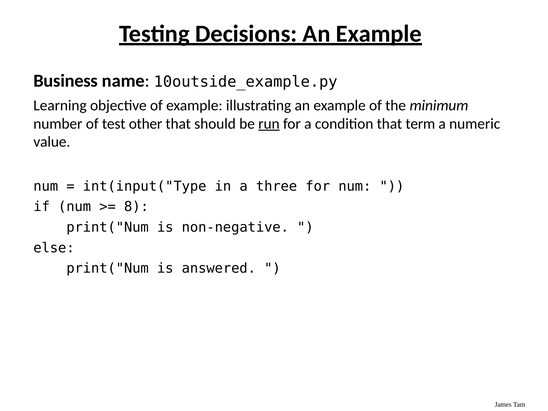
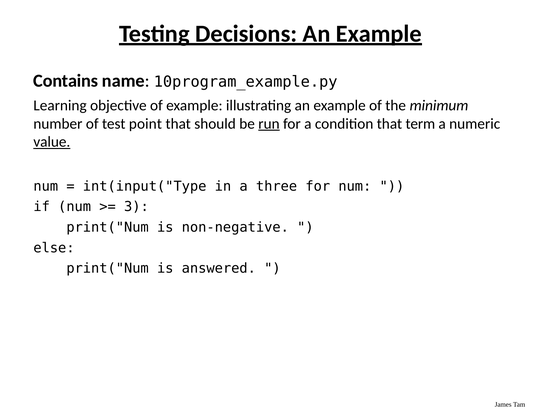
Business: Business -> Contains (66, 81)
10outside_example.py: 10outside_example.py -> 10program_example.py (246, 82)
other: other -> point (145, 124)
value underline: none -> present (52, 142)
8: 8 -> 3 (136, 207)
